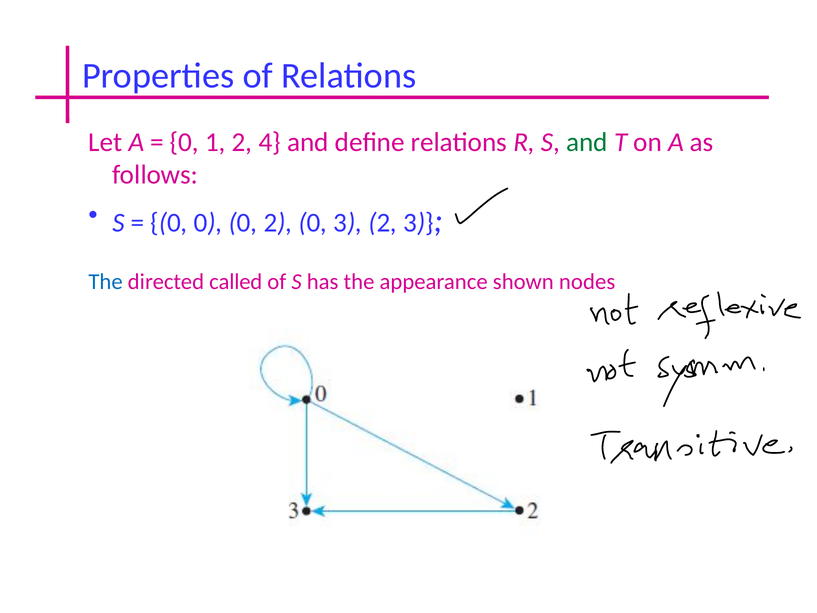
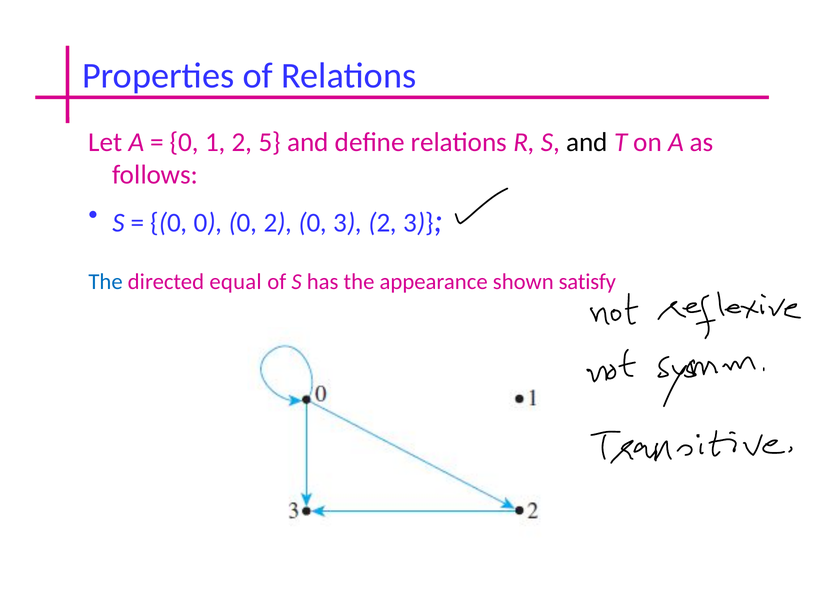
4: 4 -> 5 (270, 142)
and colour: green -> black (587, 142)
called: called -> equal (236, 282)
nodes: nodes -> satisfy (587, 282)
